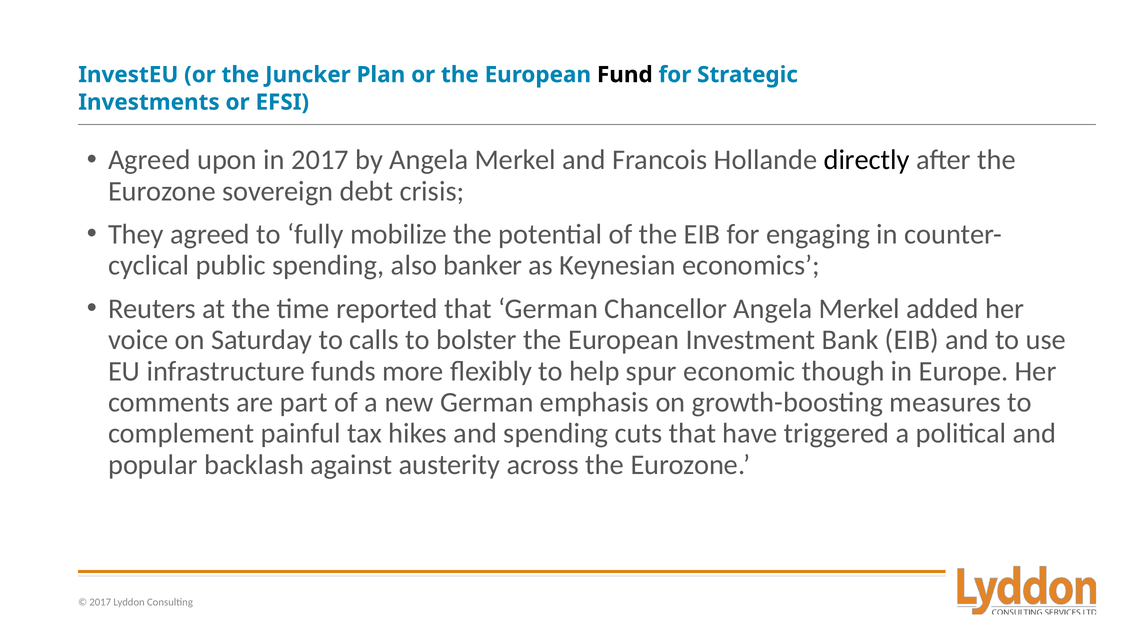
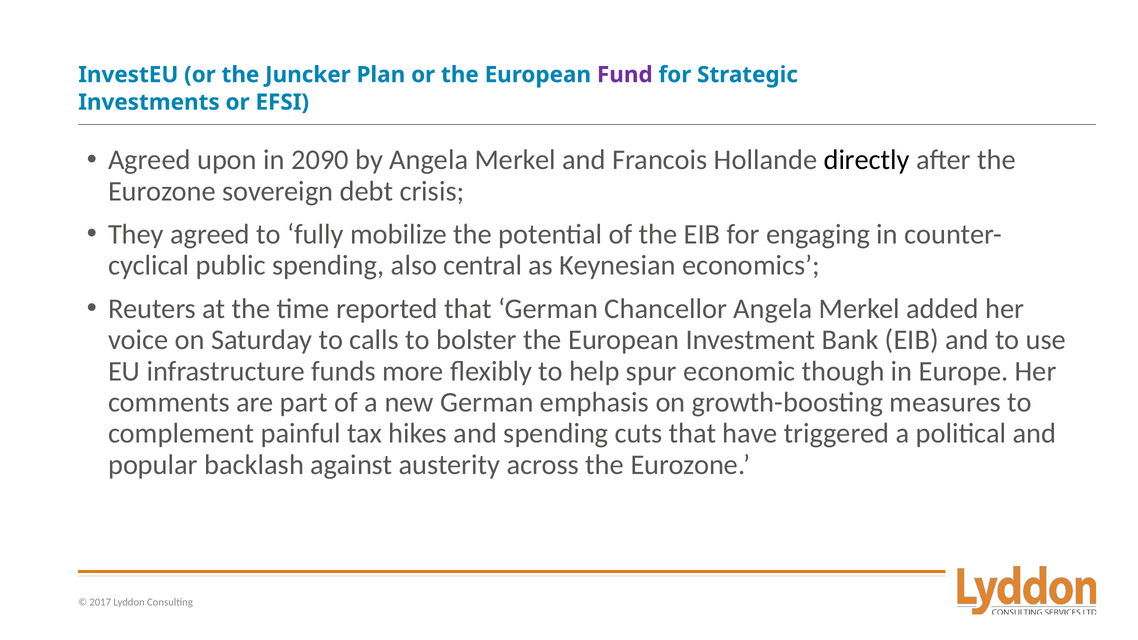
Fund colour: black -> purple (625, 75)
in 2017: 2017 -> 2090 (320, 160)
banker: banker -> central (483, 266)
